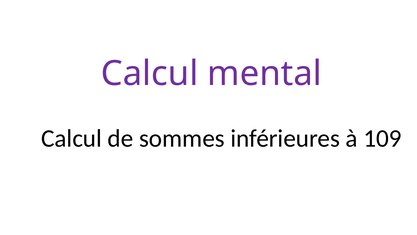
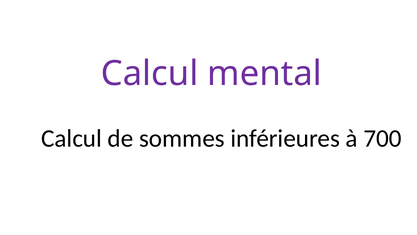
109: 109 -> 700 (383, 138)
